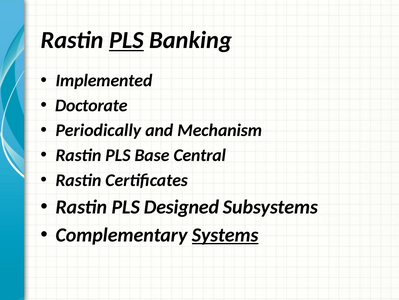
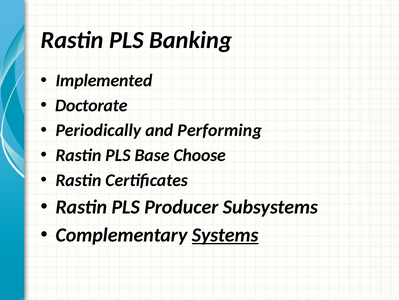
PLS underline: present -> none (126, 40)
Mechanism: Mechanism -> Performing (220, 130)
Central: Central -> Choose (200, 155)
Designed: Designed -> Producer (181, 206)
